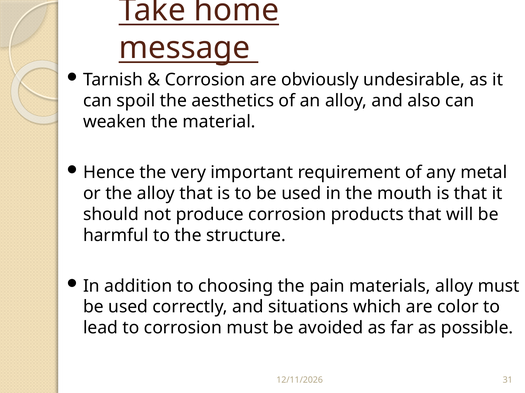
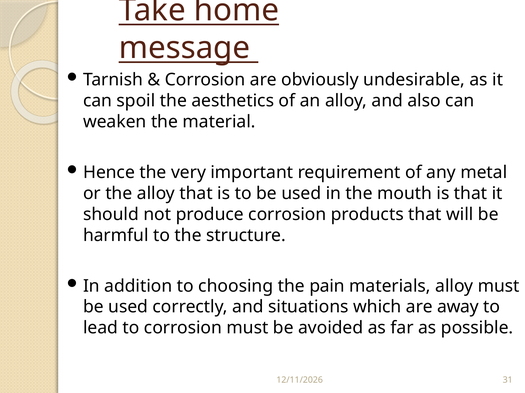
color: color -> away (458, 307)
